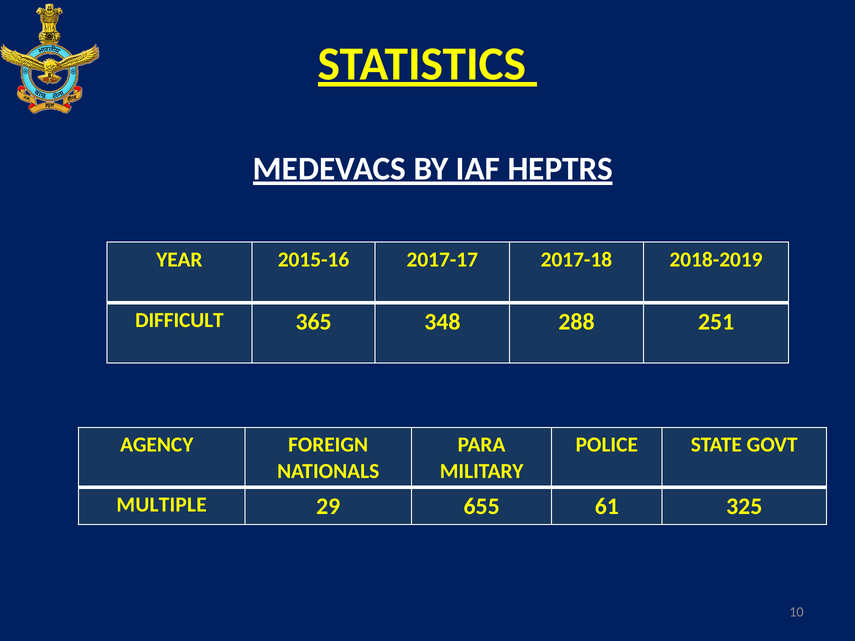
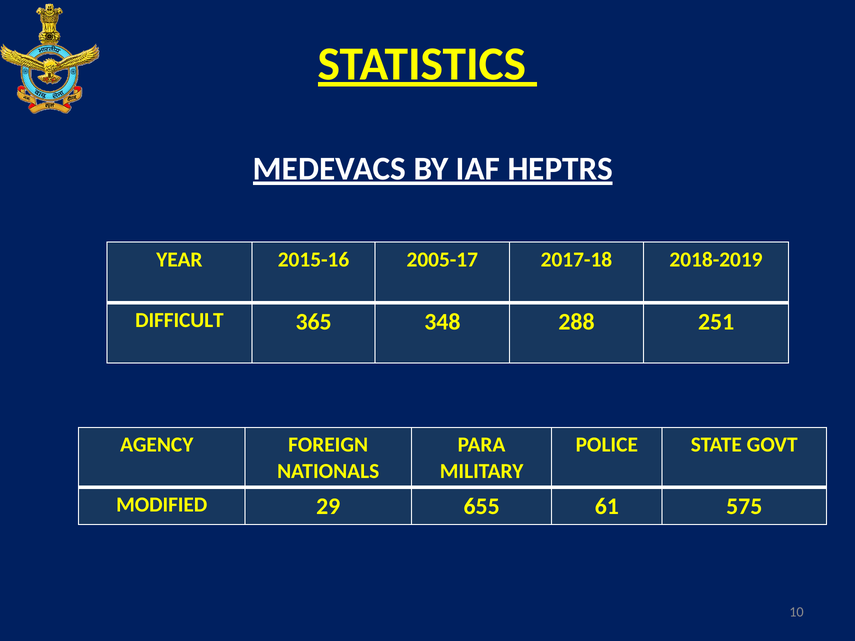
2017-17: 2017-17 -> 2005-17 (442, 260)
MULTIPLE: MULTIPLE -> MODIFIED (162, 505)
325: 325 -> 575 (744, 506)
